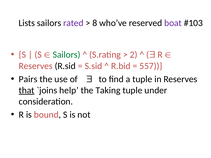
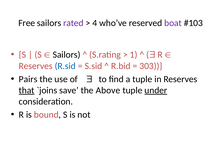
Lists: Lists -> Free (27, 23)
8: 8 -> 4 (95, 23)
Sailors colour: green -> black (67, 55)
2: 2 -> 1 (134, 55)
R.sid colour: black -> blue (65, 66)
557: 557 -> 303 (151, 66)
help: help -> save (69, 90)
Taking: Taking -> Above (108, 90)
under underline: none -> present (156, 90)
